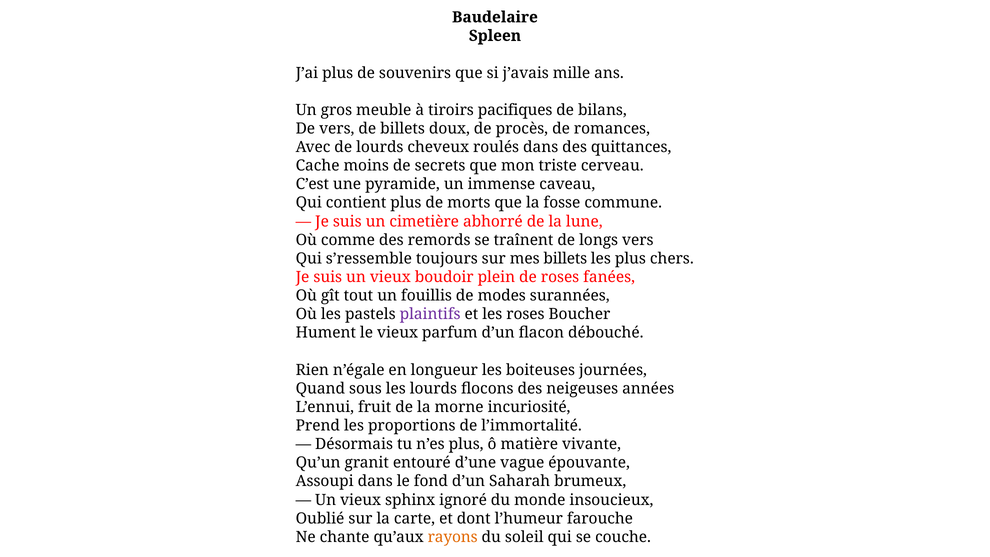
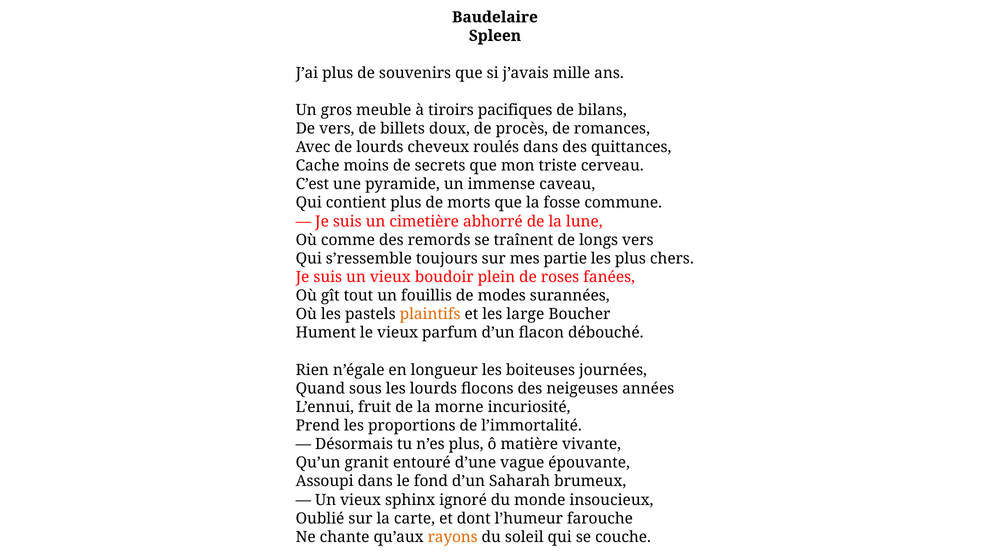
mes billets: billets -> partie (565, 259)
plaintifs colour: purple -> orange (430, 314)
les roses: roses -> large (525, 314)
